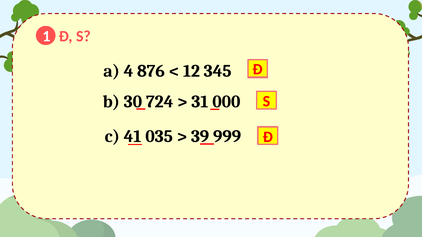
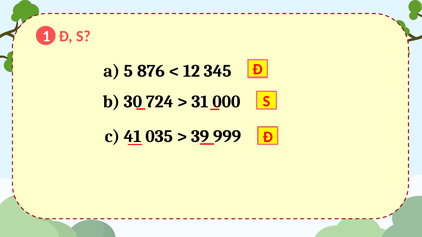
4: 4 -> 5 (128, 71)
